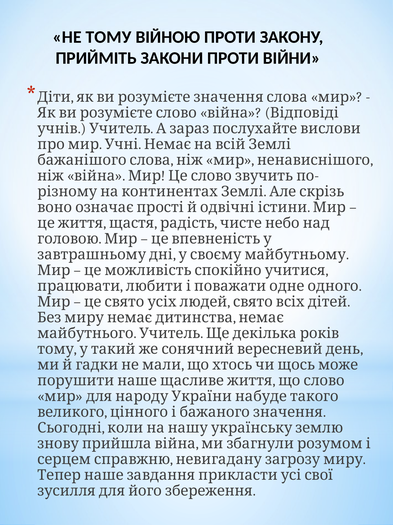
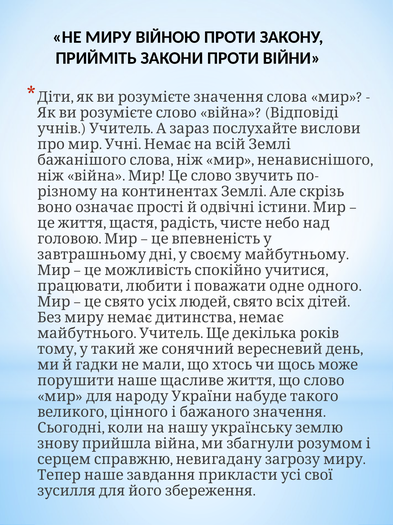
НЕ ТОМУ: ТОМУ -> МИРУ (108, 37)
